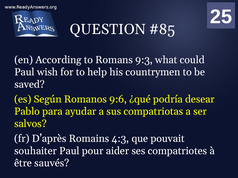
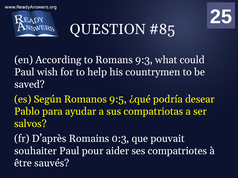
9:6: 9:6 -> 9:5 (118, 99)
4:3: 4:3 -> 0:3 (120, 139)
